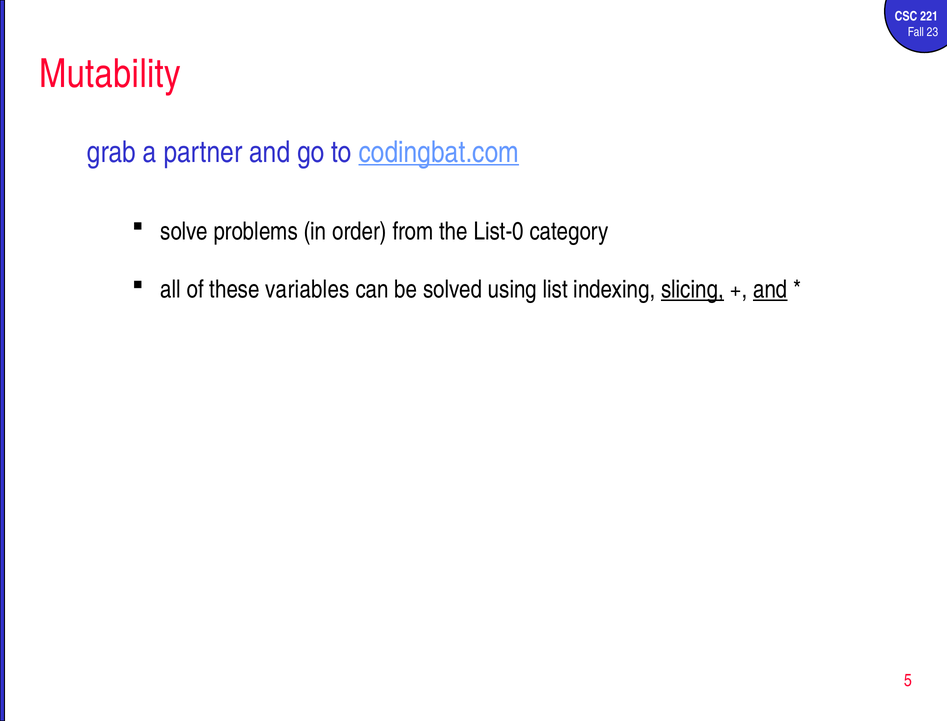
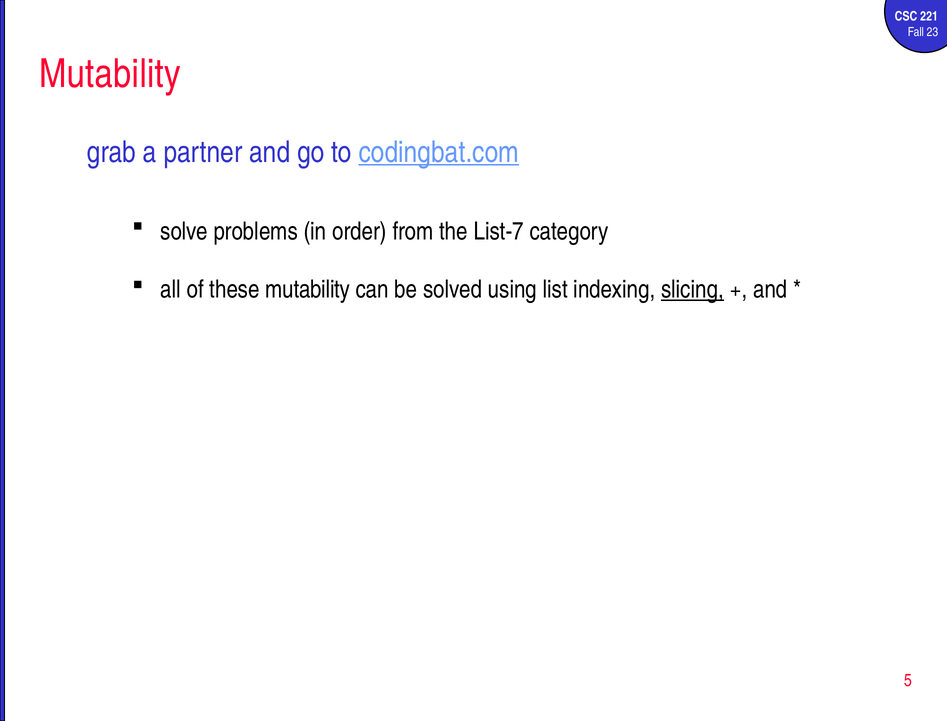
List-0: List-0 -> List-7 (499, 232)
these variables: variables -> mutability (308, 290)
and underline: present -> none (770, 290)
